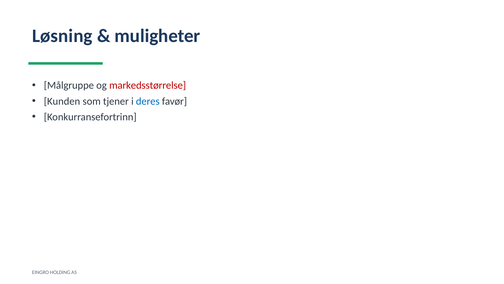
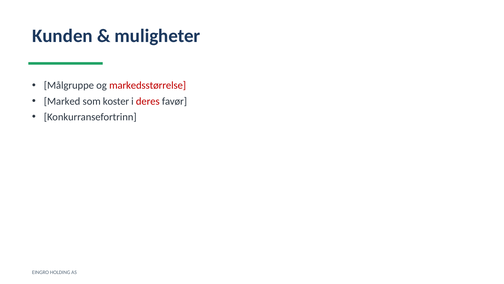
Løsning: Løsning -> Kunden (62, 36)
Kunden: Kunden -> Marked (62, 101)
tjener: tjener -> koster (116, 101)
deres colour: blue -> red (148, 101)
